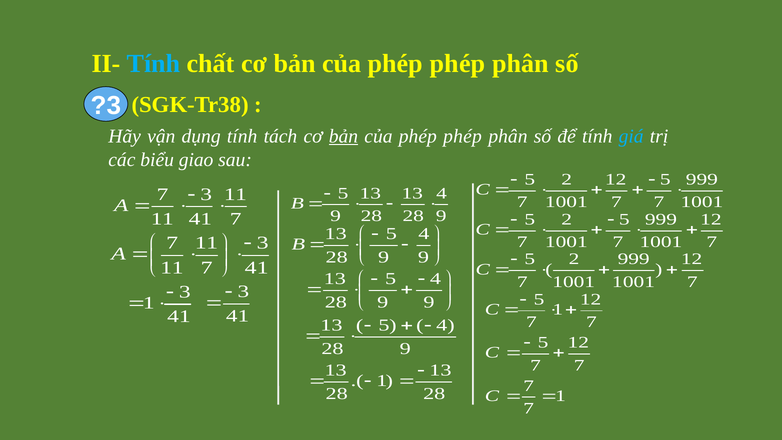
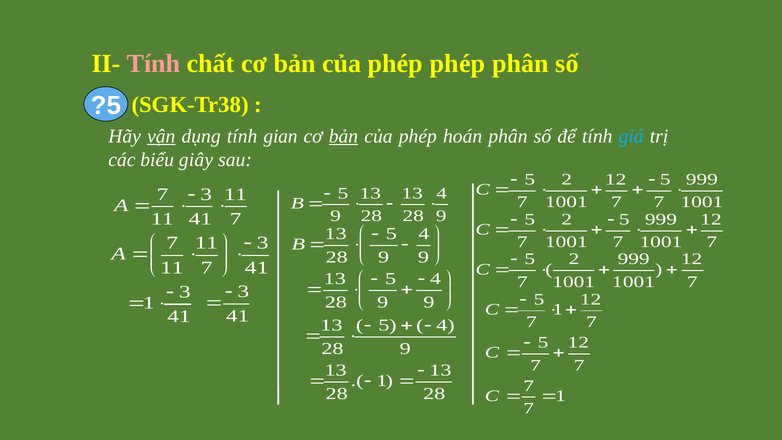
Tính colour: light blue -> pink (153, 64)
?3: ?3 -> ?5 (106, 106)
vận underline: none -> present (161, 136)
tách: tách -> gian (281, 136)
phép: phép -> hoán (463, 136)
giao: giao -> giây (196, 160)
